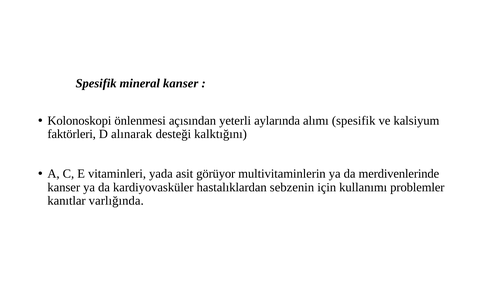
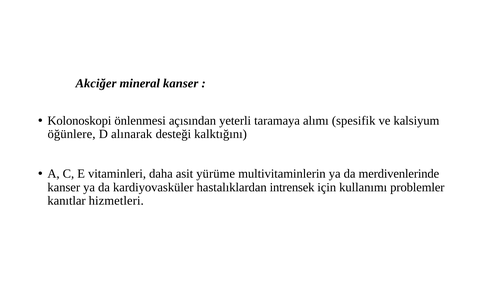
Spesifik: Spesifik -> Akciğer (96, 83)
aylarında: aylarında -> taramaya (277, 121)
faktörleri: faktörleri -> öğünlere (72, 134)
yada: yada -> daha (161, 174)
görüyor: görüyor -> yürüme (216, 174)
sebzenin: sebzenin -> intrensek (292, 187)
varlığında: varlığında -> hizmetleri (116, 201)
